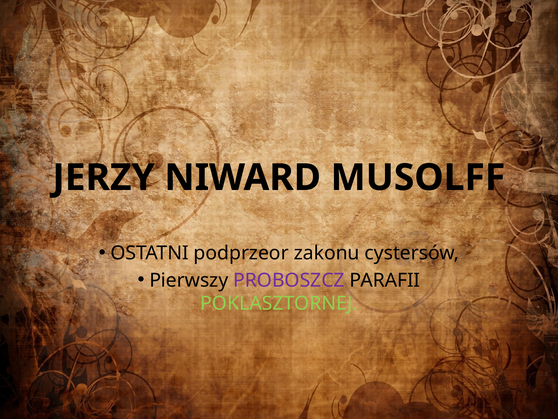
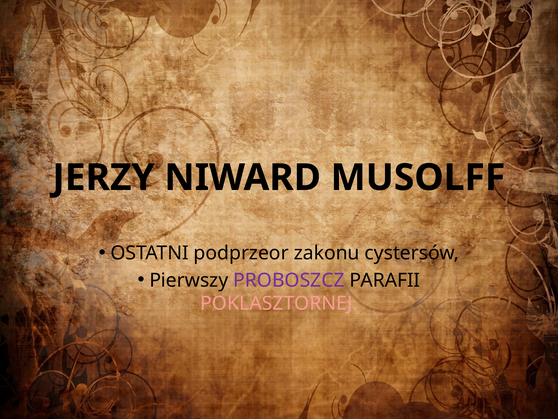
POKLASZTORNEJ colour: light green -> pink (279, 303)
